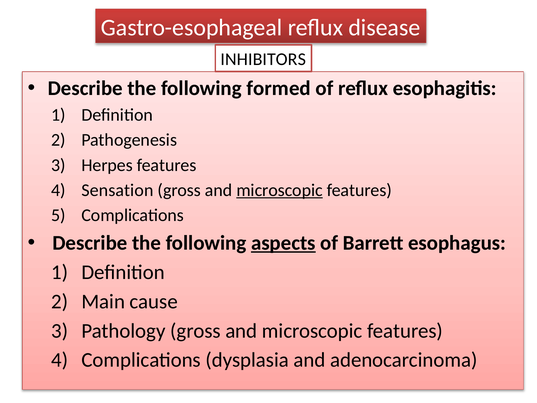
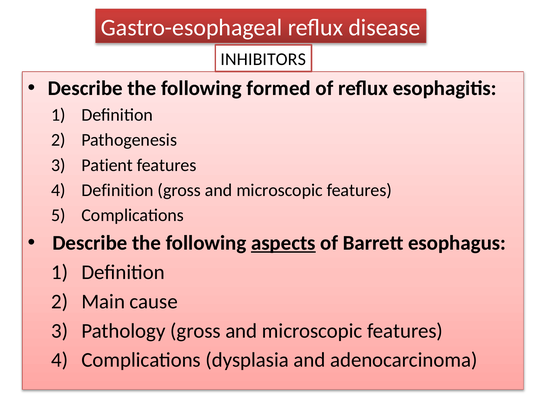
Herpes: Herpes -> Patient (107, 165)
Sensation: Sensation -> Definition (118, 190)
microscopic underline: present -> none (280, 190)
